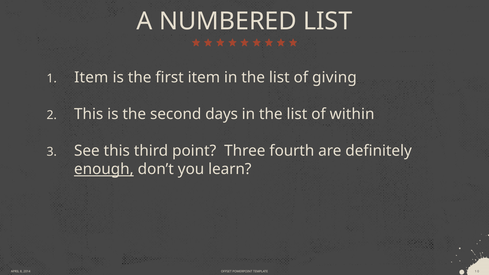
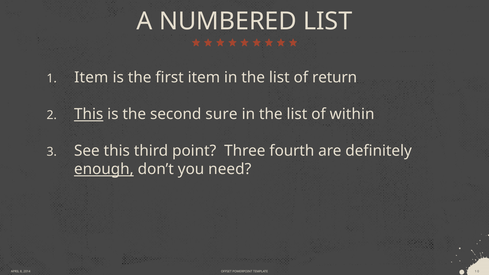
giving: giving -> return (335, 78)
This underline: none -> present (89, 114)
days: days -> sure (221, 114)
learn: learn -> need (230, 169)
